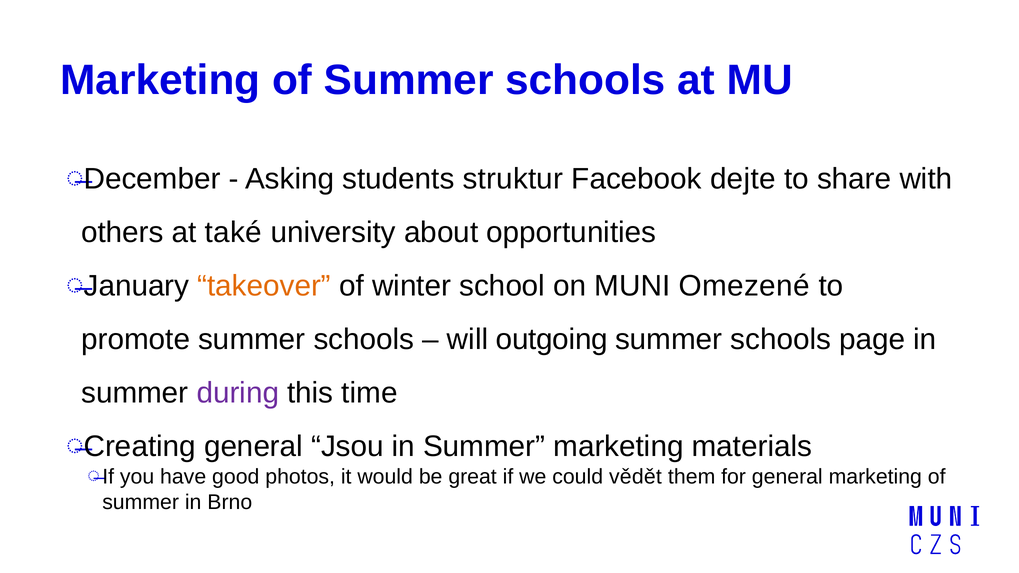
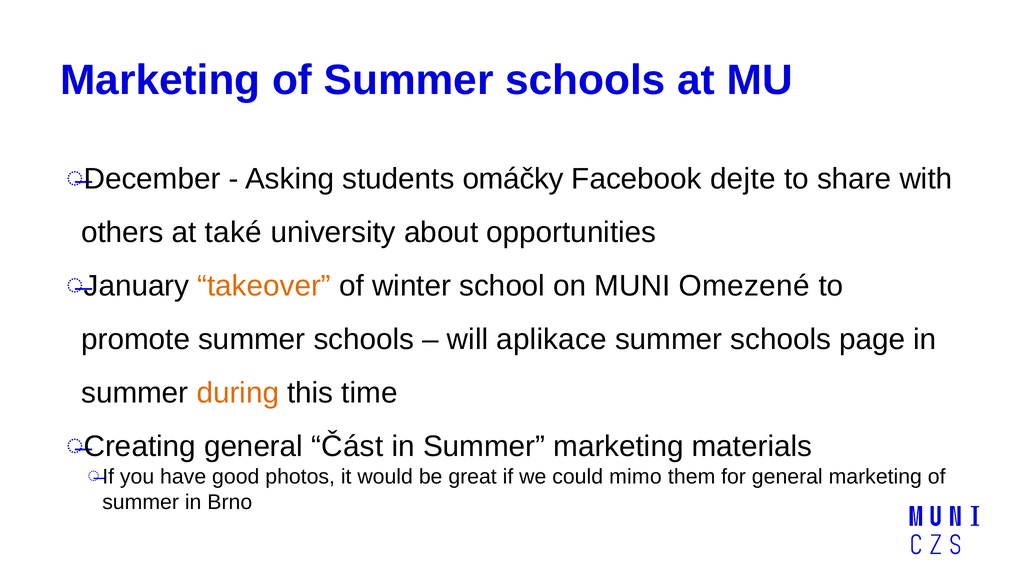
struktur: struktur -> omáčky (513, 179)
outgoing: outgoing -> aplikace (552, 340)
during colour: purple -> orange (238, 393)
Jsou: Jsou -> Část (347, 447)
vědět: vědět -> mimo (635, 477)
